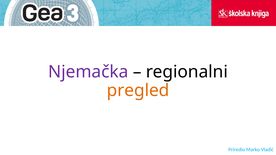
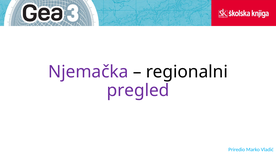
pregled colour: orange -> purple (138, 91)
